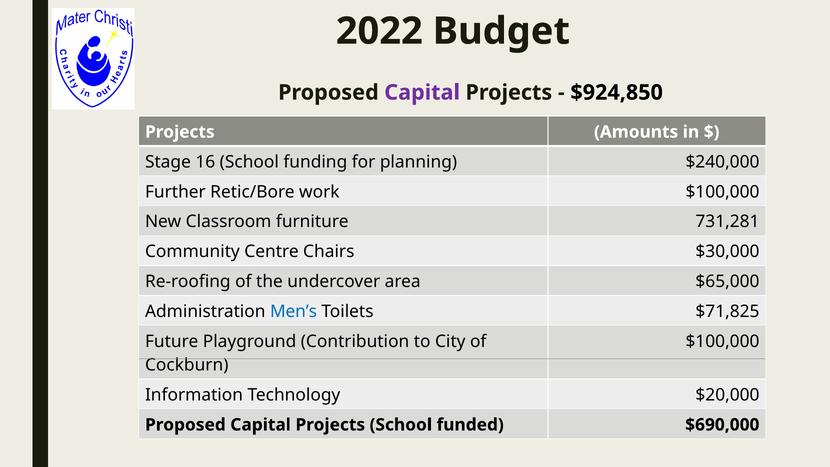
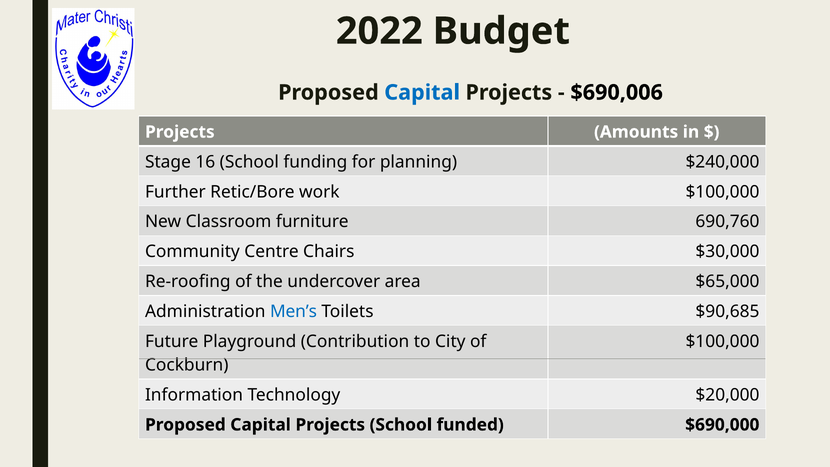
Capital colour: purple -> blue (422, 92)
$924,850: $924,850 -> $690,006 (617, 92)
731,281: 731,281 -> 690,760 (727, 222)
$71,825: $71,825 -> $90,685 (727, 311)
